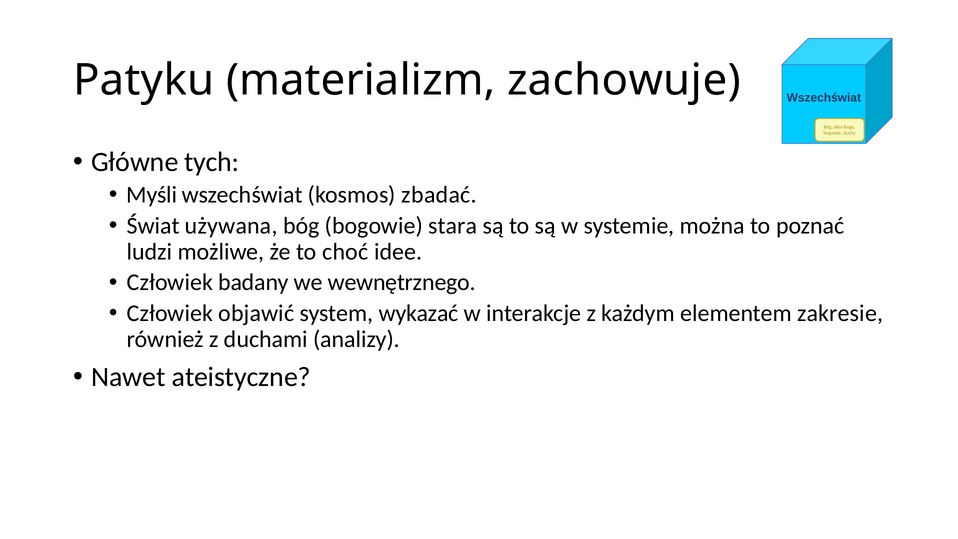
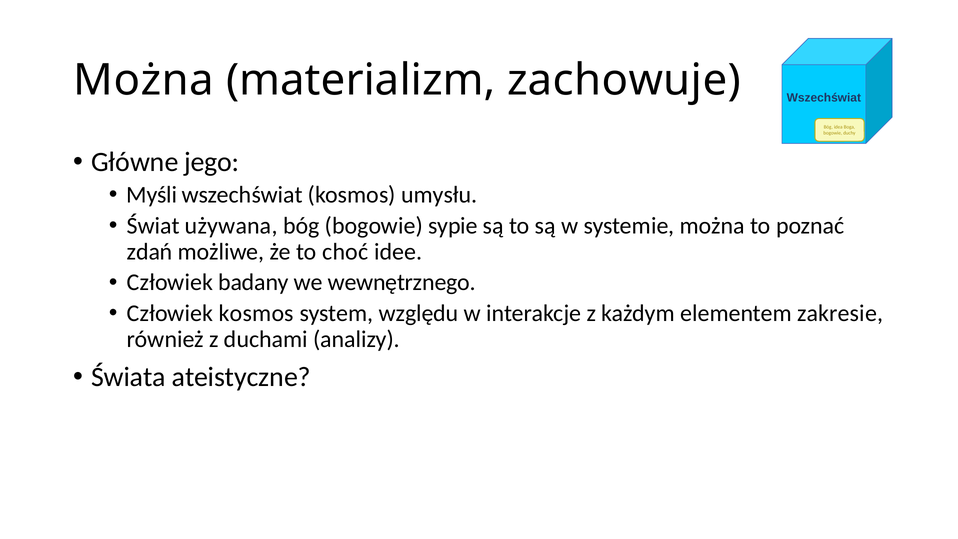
Patyku: Patyku -> Można (144, 80)
tych: tych -> jego (212, 162)
zbadać: zbadać -> umysłu (439, 195)
stara: stara -> sypie (453, 226)
ludzi: ludzi -> zdań (150, 252)
Człowiek objawić: objawić -> kosmos (256, 313)
wykazać: wykazać -> względu (419, 313)
Nawet: Nawet -> Świata (128, 377)
